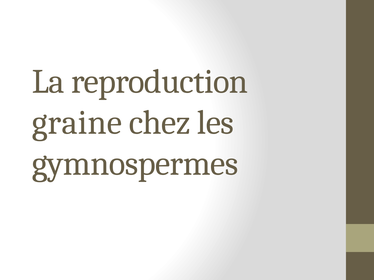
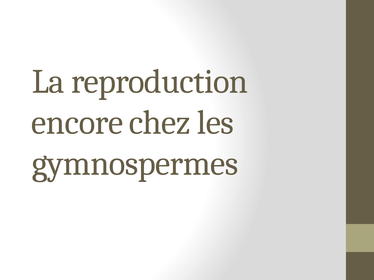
graine: graine -> encore (77, 123)
